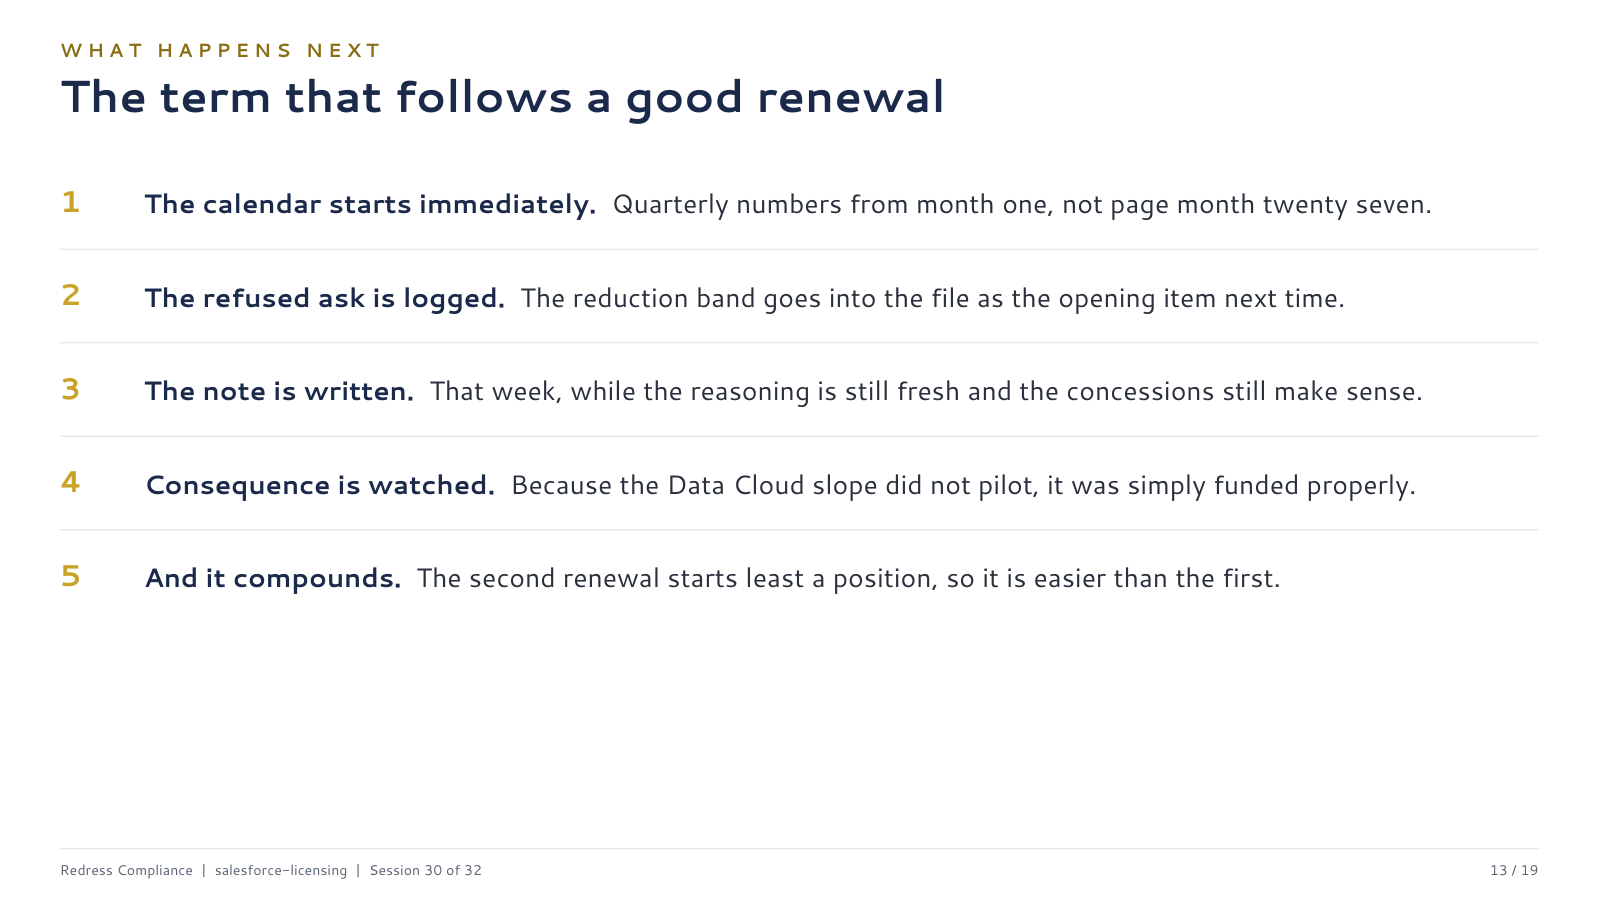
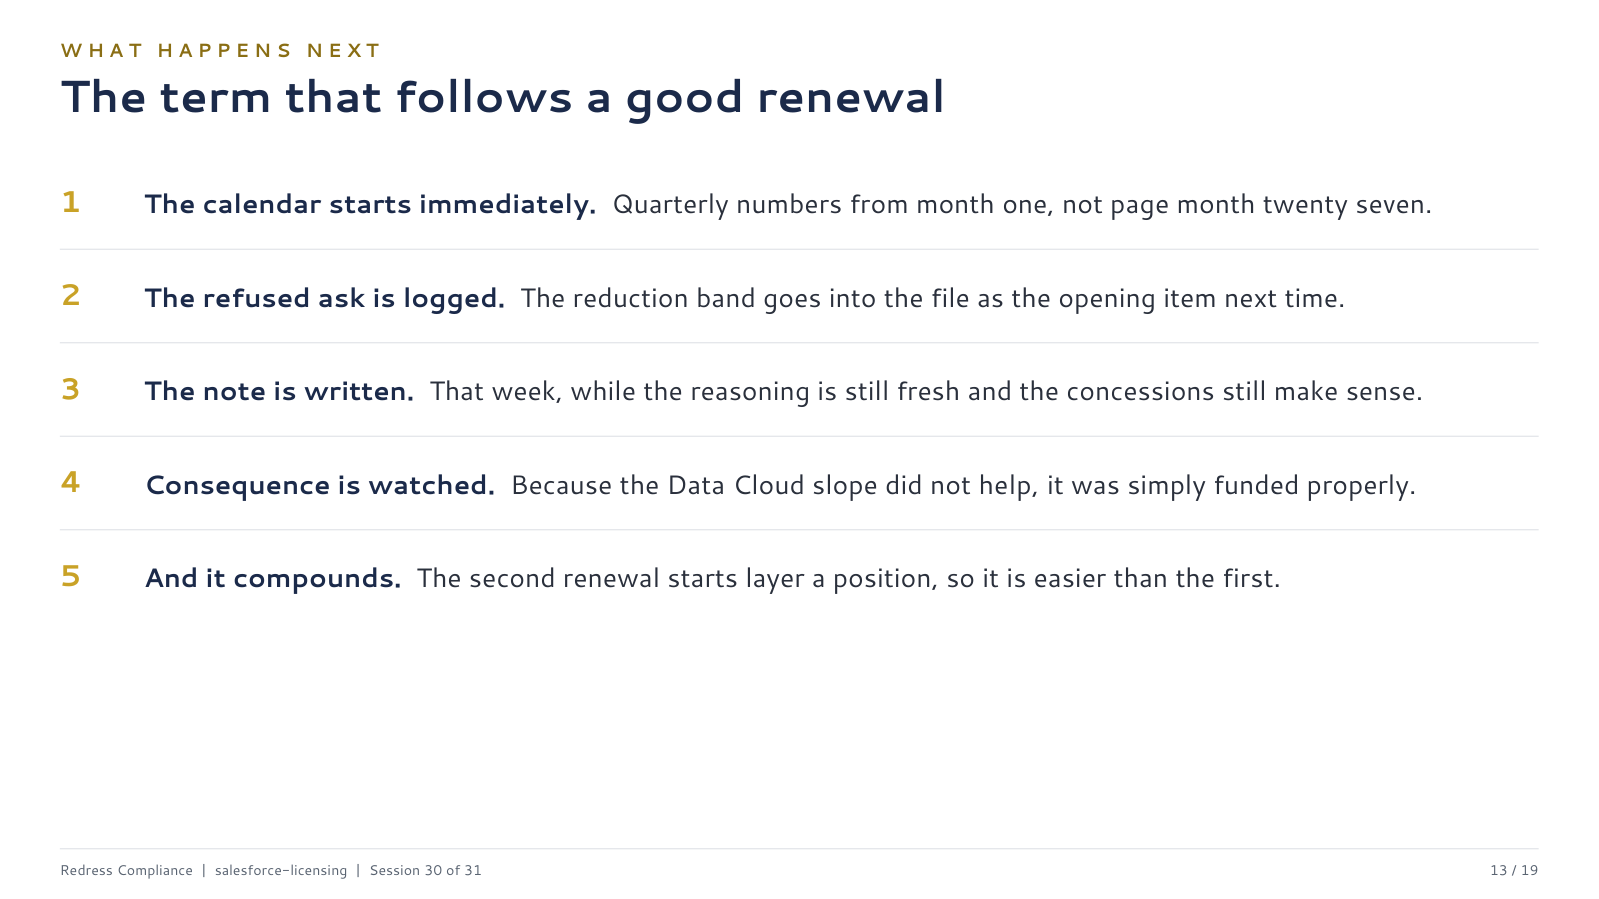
pilot: pilot -> help (1009, 486)
least: least -> layer (775, 579)
32: 32 -> 31 (473, 872)
